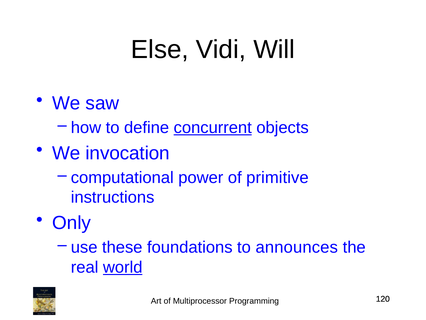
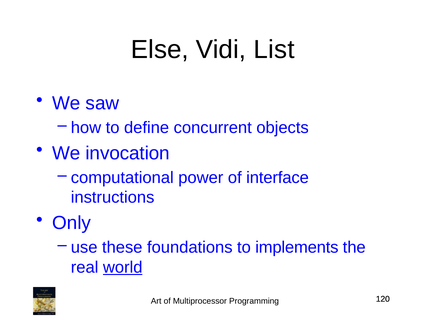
Will: Will -> List (274, 49)
concurrent underline: present -> none (213, 128)
primitive: primitive -> interface (278, 177)
announces: announces -> implements (297, 247)
